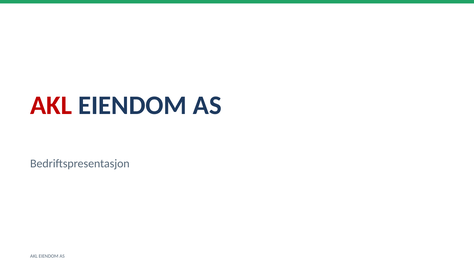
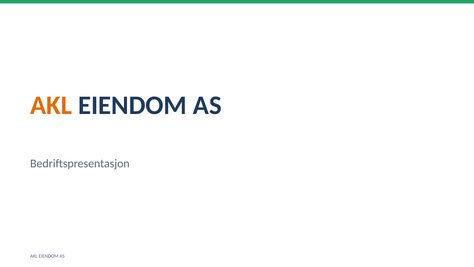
AKL colour: red -> orange (51, 105)
